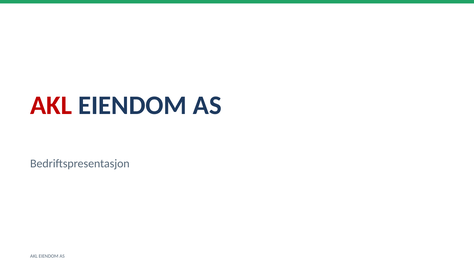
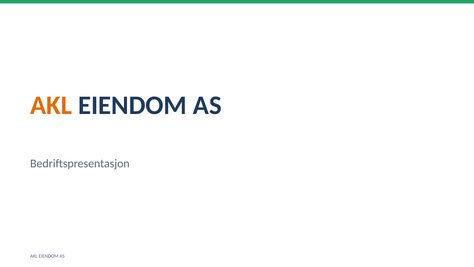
AKL colour: red -> orange (51, 105)
